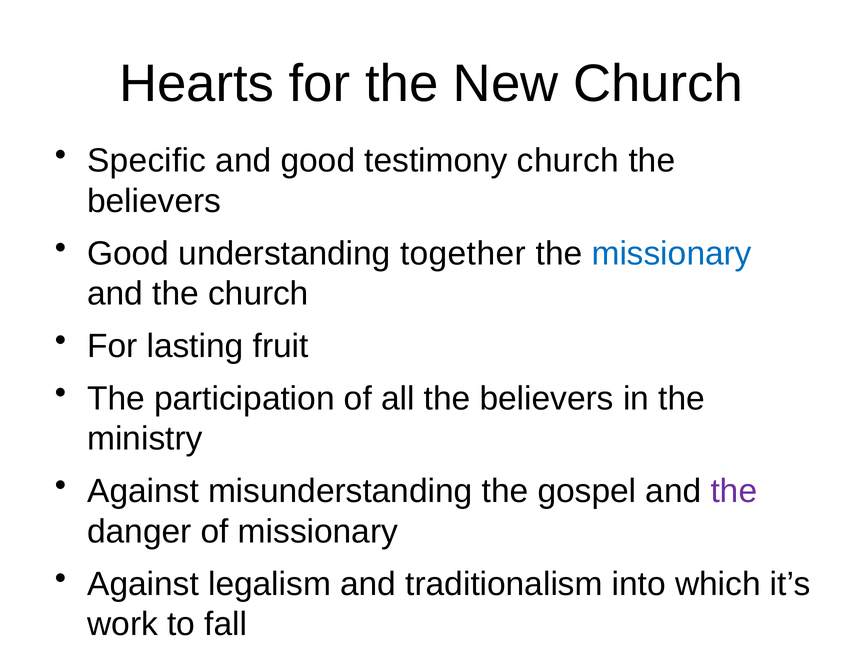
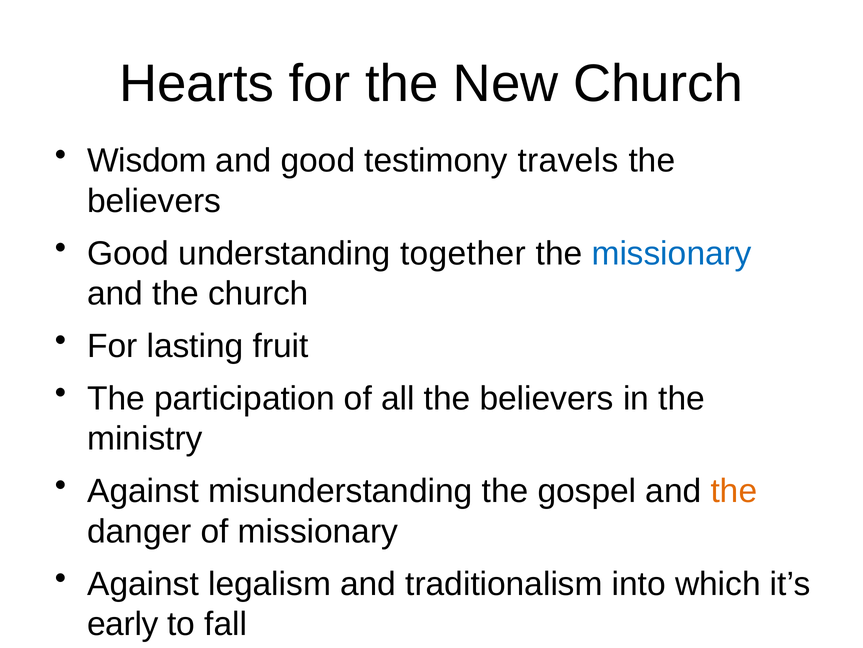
Specific: Specific -> Wisdom (147, 161)
testimony church: church -> travels (568, 161)
the colour: purple -> orange (734, 491)
work: work -> early (123, 624)
